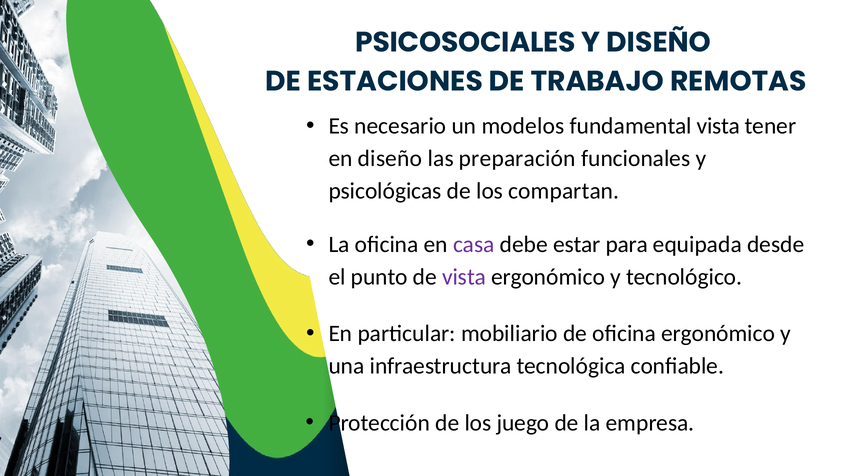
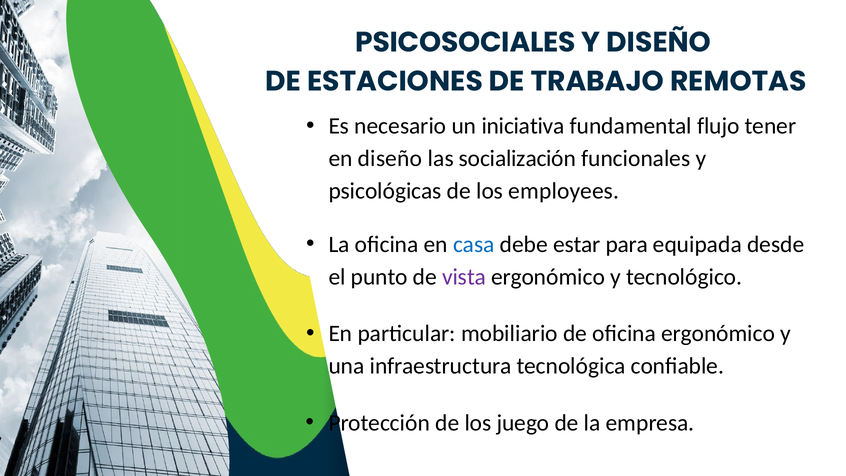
modelos: modelos -> iniciativa (523, 126)
fundamental vista: vista -> flujo (718, 126)
preparación: preparación -> socialización (517, 158)
compartan: compartan -> employees (564, 191)
casa colour: purple -> blue (474, 244)
